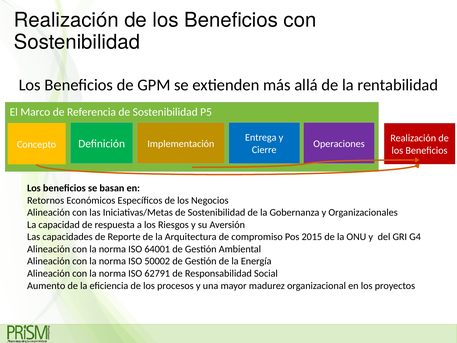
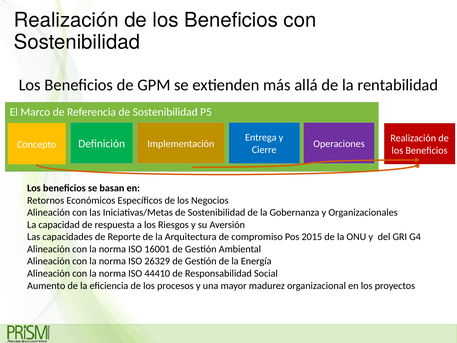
64001: 64001 -> 16001 (157, 249)
50002: 50002 -> 26329 (157, 261)
62791: 62791 -> 44410 (157, 273)
